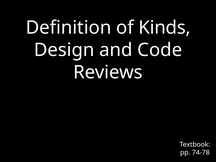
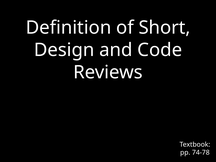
Kinds: Kinds -> Short (164, 28)
